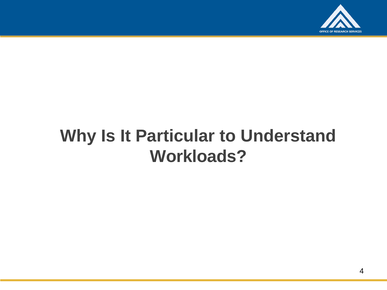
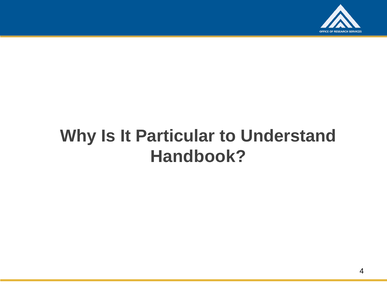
Workloads: Workloads -> Handbook (198, 157)
